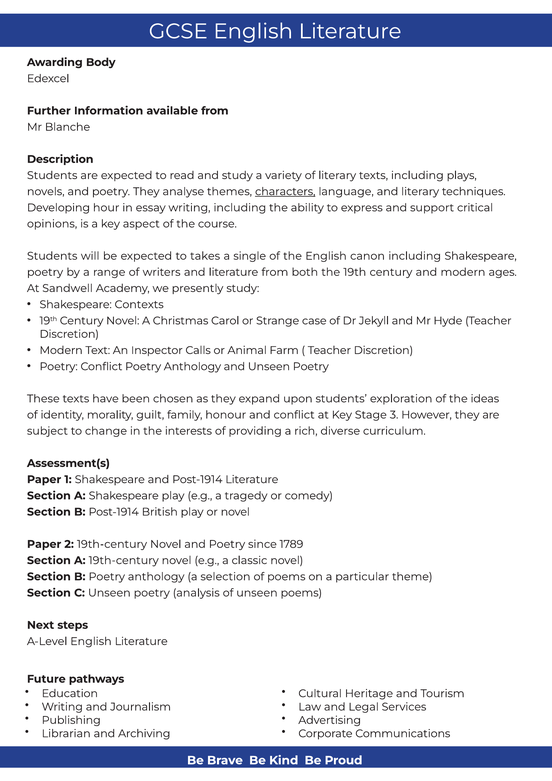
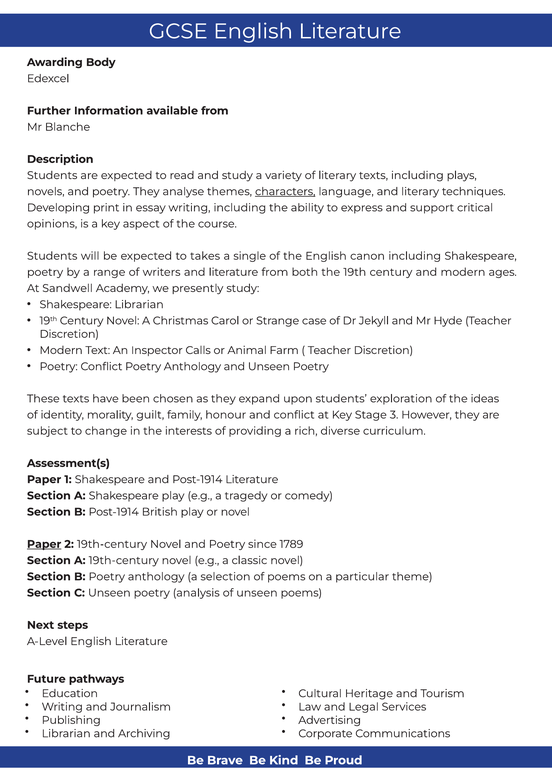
hour: hour -> print (106, 208)
Shakespeare Contexts: Contexts -> Librarian (139, 305)
Paper underline: none -> present (44, 544)
